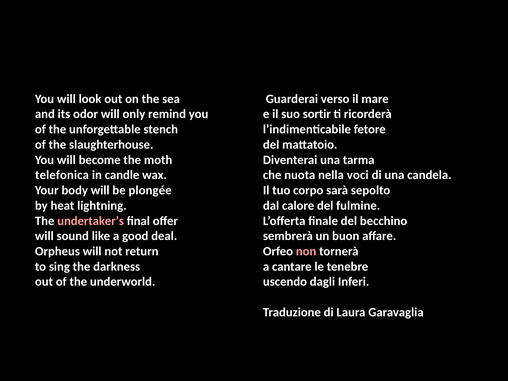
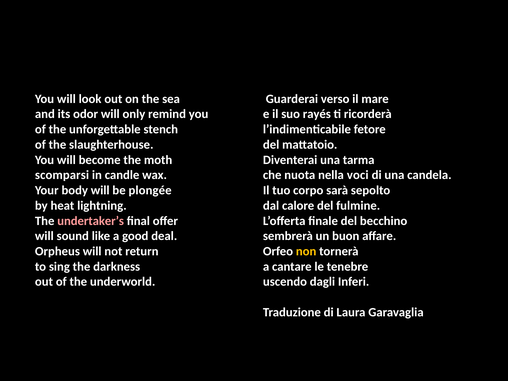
sortir: sortir -> rayés (317, 114)
telefonica: telefonica -> scomparsi (62, 175)
non colour: pink -> yellow (306, 251)
